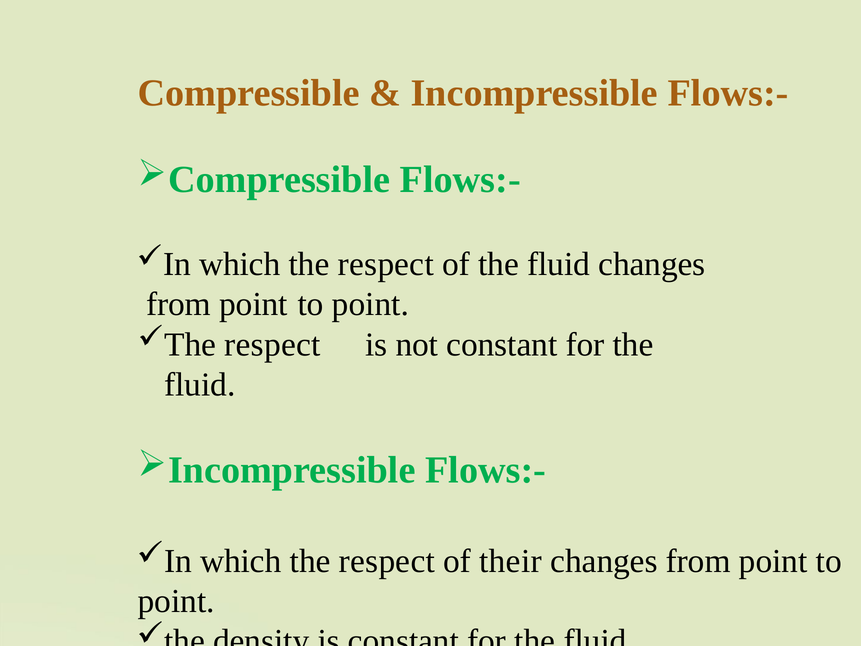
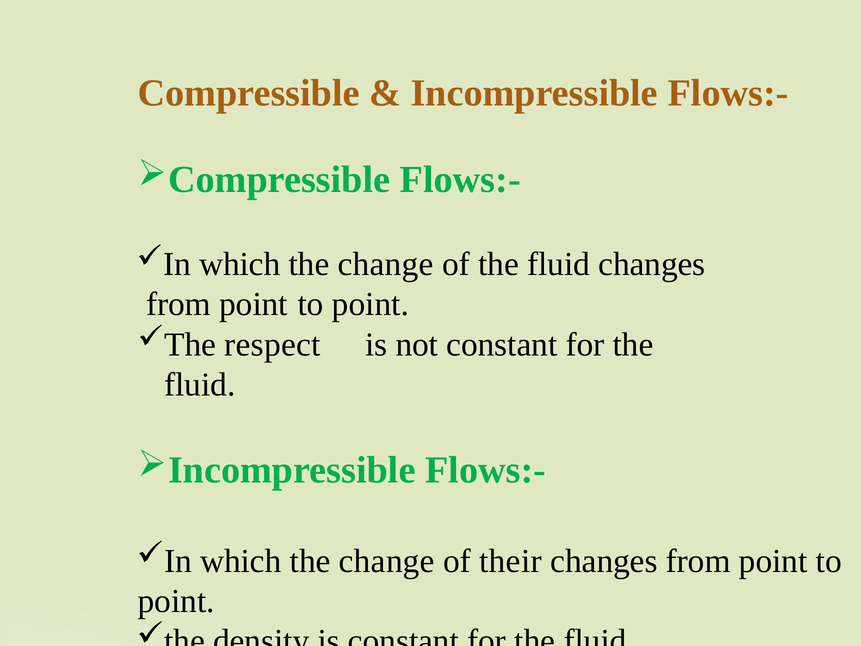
respect: respect -> change (386, 264)
respect: respect -> change (387, 561)
